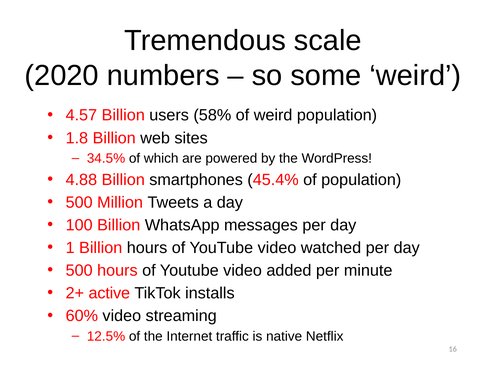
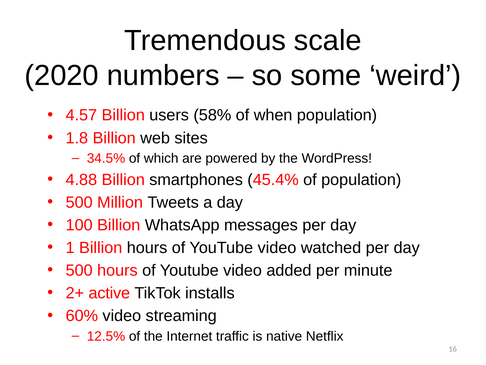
of weird: weird -> when (273, 115)
